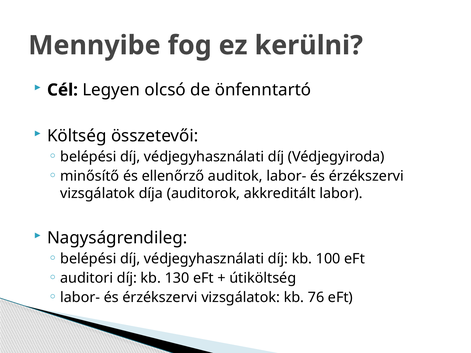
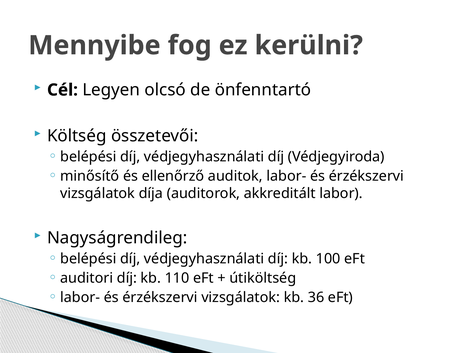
130: 130 -> 110 (177, 278)
76: 76 -> 36 (316, 298)
